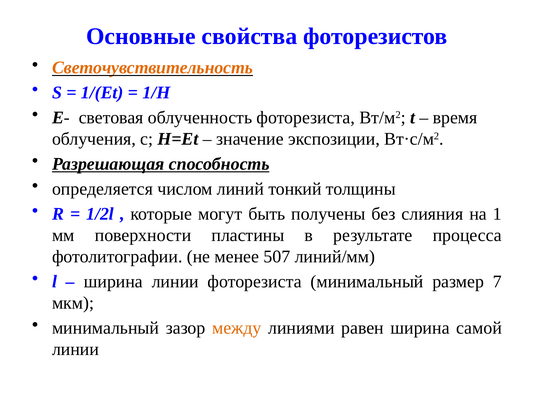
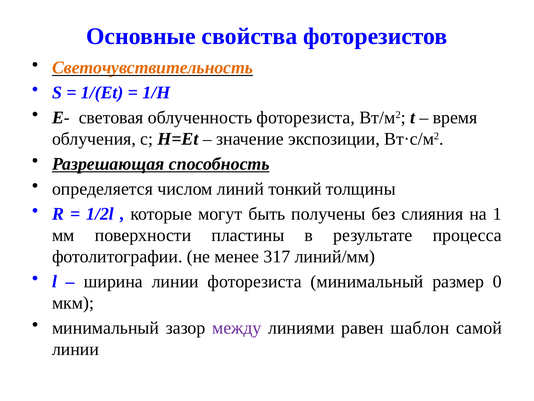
507: 507 -> 317 (277, 256)
7: 7 -> 0 (497, 281)
между colour: orange -> purple (237, 327)
равен ширина: ширина -> шаблон (420, 327)
